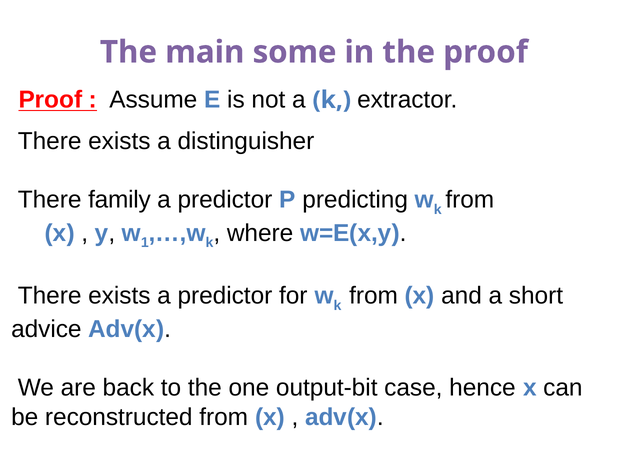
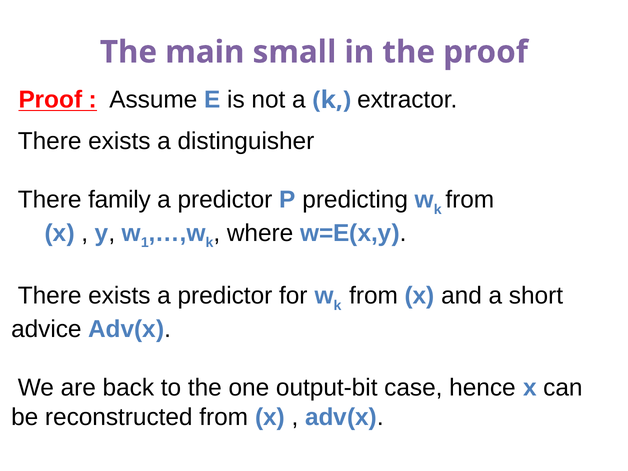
some: some -> small (294, 52)
